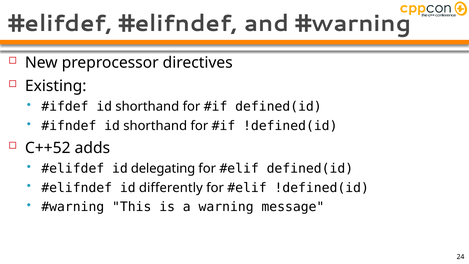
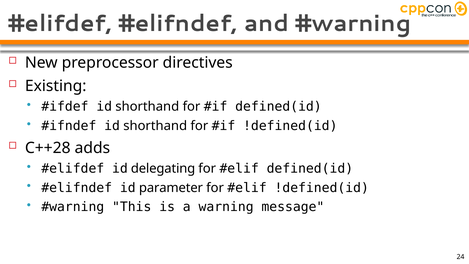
C++52: C++52 -> C++28 (48, 148)
differently: differently -> parameter (171, 188)
